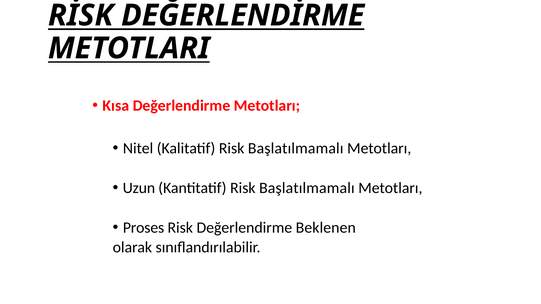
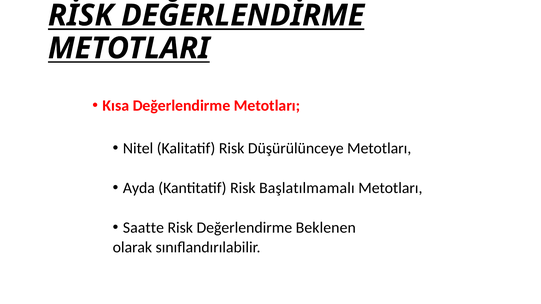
Kalitatif Risk Başlatılmamalı: Başlatılmamalı -> Düşürülünceye (296, 148)
Uzun: Uzun -> Ayda (139, 188)
Proses: Proses -> Saatte (143, 228)
